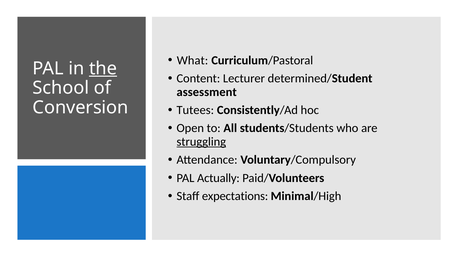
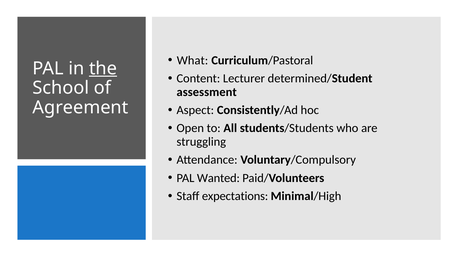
Conversion: Conversion -> Agreement (81, 108)
Tutees: Tutees -> Aspect (195, 110)
struggling underline: present -> none (201, 142)
Actually: Actually -> Wanted (218, 178)
